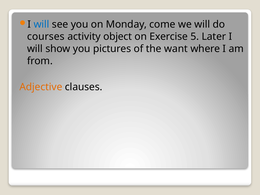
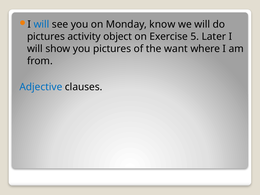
come: come -> know (162, 24)
courses: courses -> pictures (46, 37)
Adjective colour: orange -> blue (41, 87)
